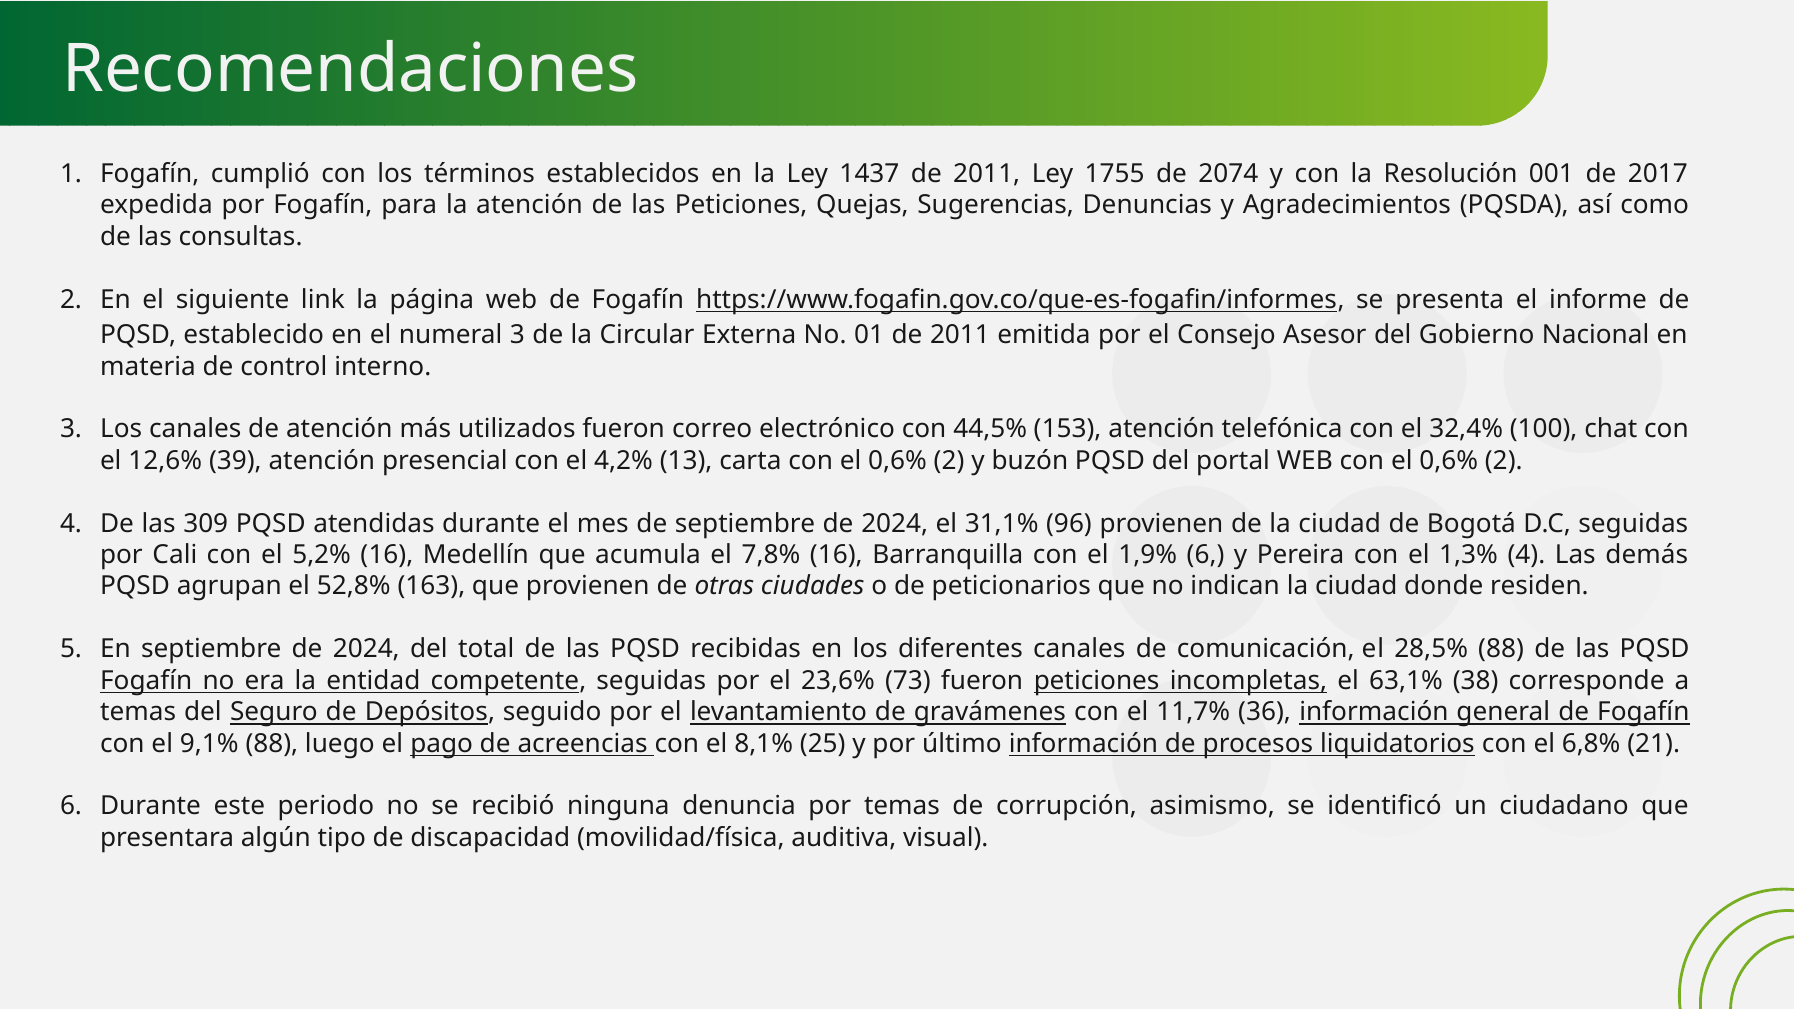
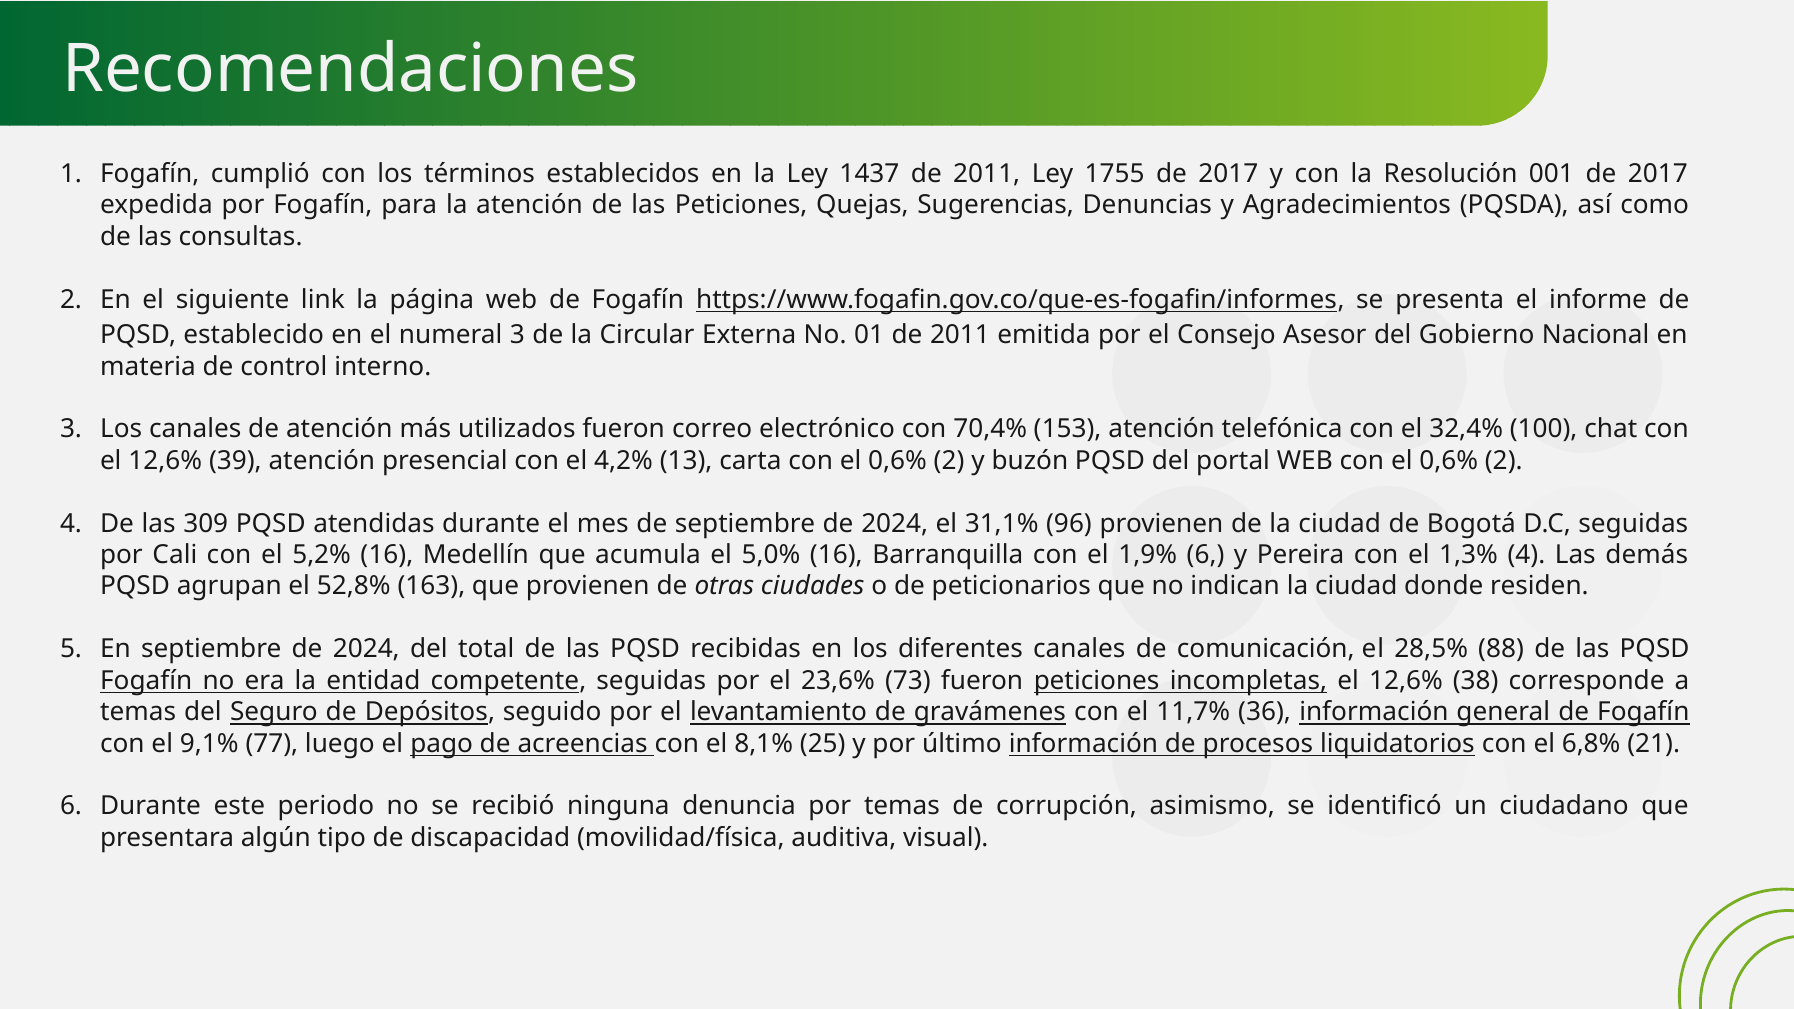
1755 de 2074: 2074 -> 2017 (1228, 174)
44,5%: 44,5% -> 70,4% (990, 429)
7,8%: 7,8% -> 5,0% (771, 555)
incompletas el 63,1%: 63,1% -> 12,6% (1406, 681)
9,1% 88: 88 -> 77 (272, 743)
